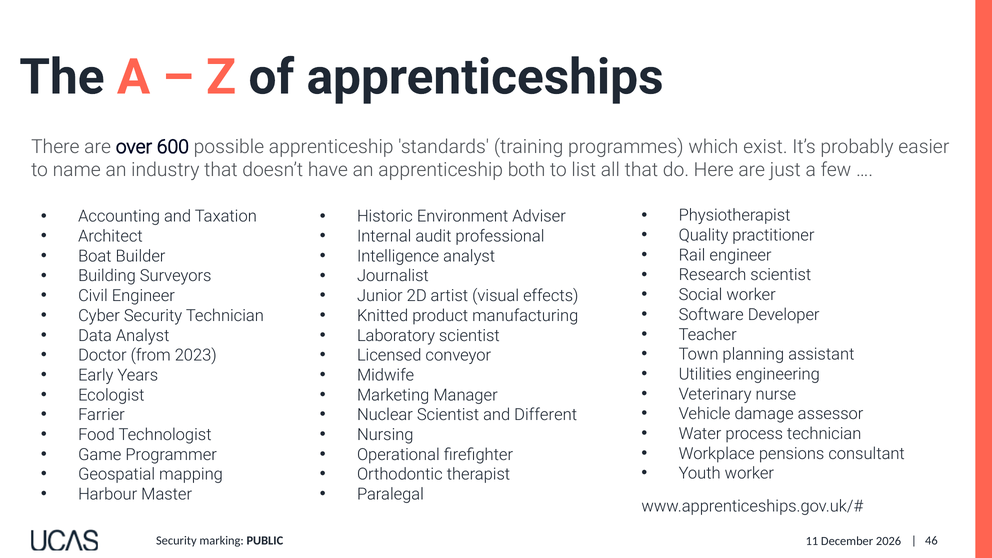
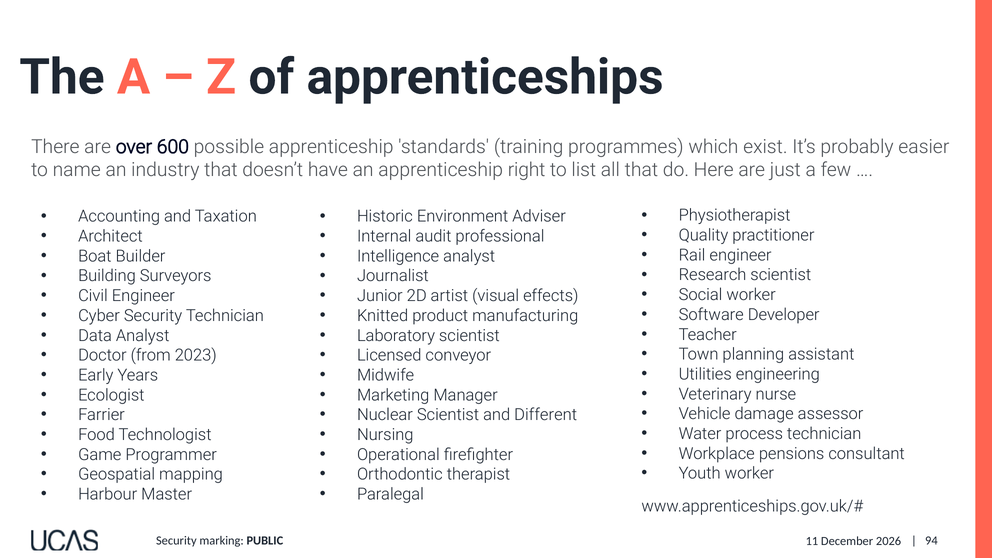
both: both -> right (527, 170)
46: 46 -> 94 (931, 541)
